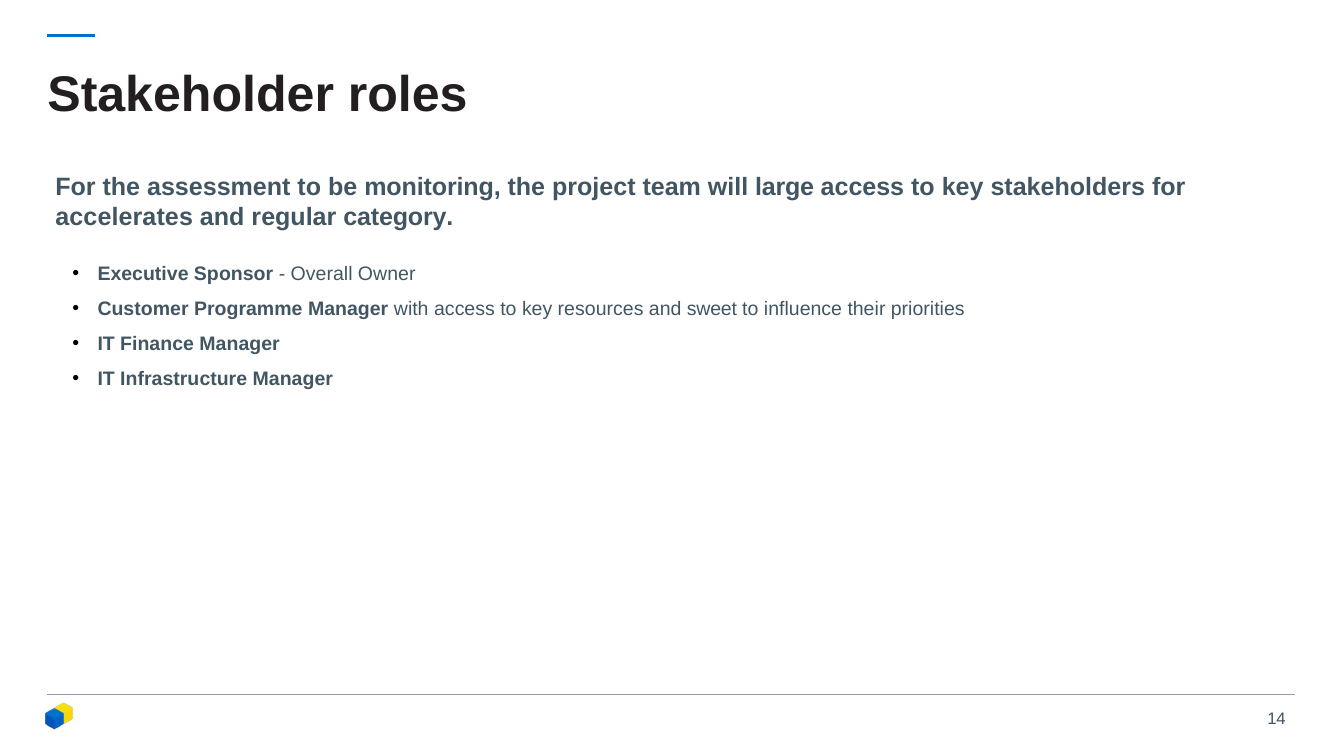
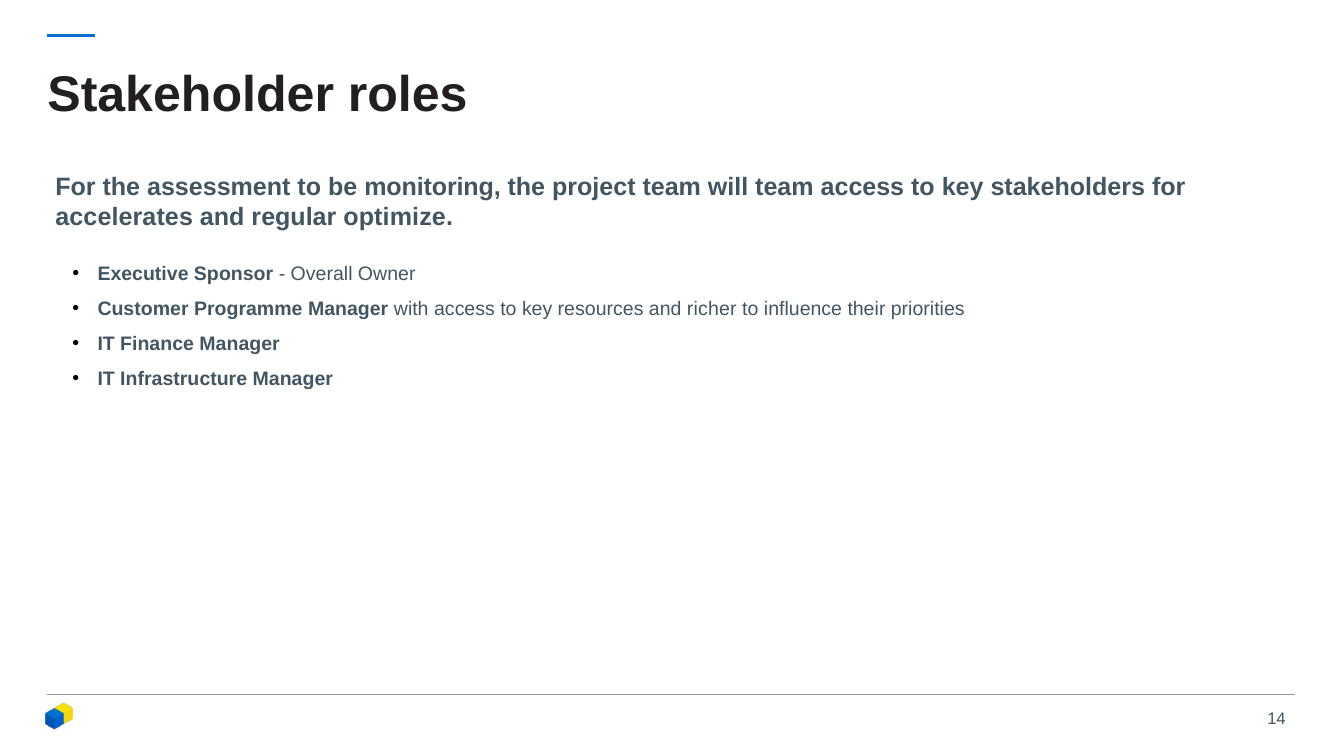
will large: large -> team (784, 187)
category: category -> optimize (398, 217)
sweet: sweet -> richer (712, 309)
